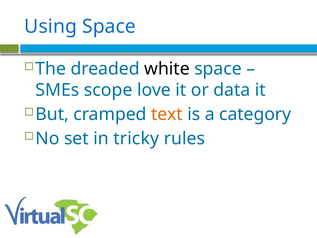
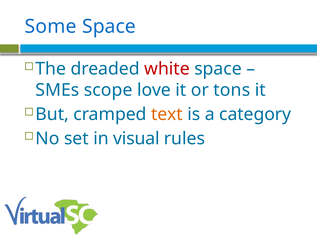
Using: Using -> Some (51, 26)
white colour: black -> red (167, 69)
data: data -> tons (232, 90)
tricky: tricky -> visual (136, 138)
